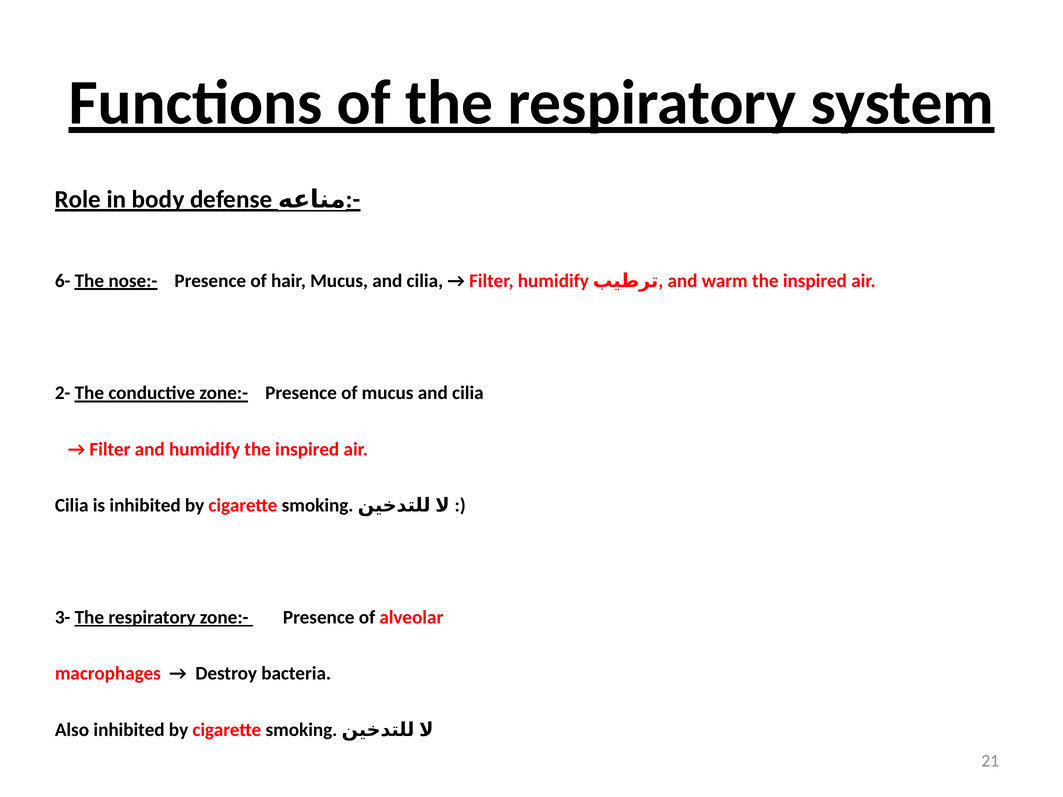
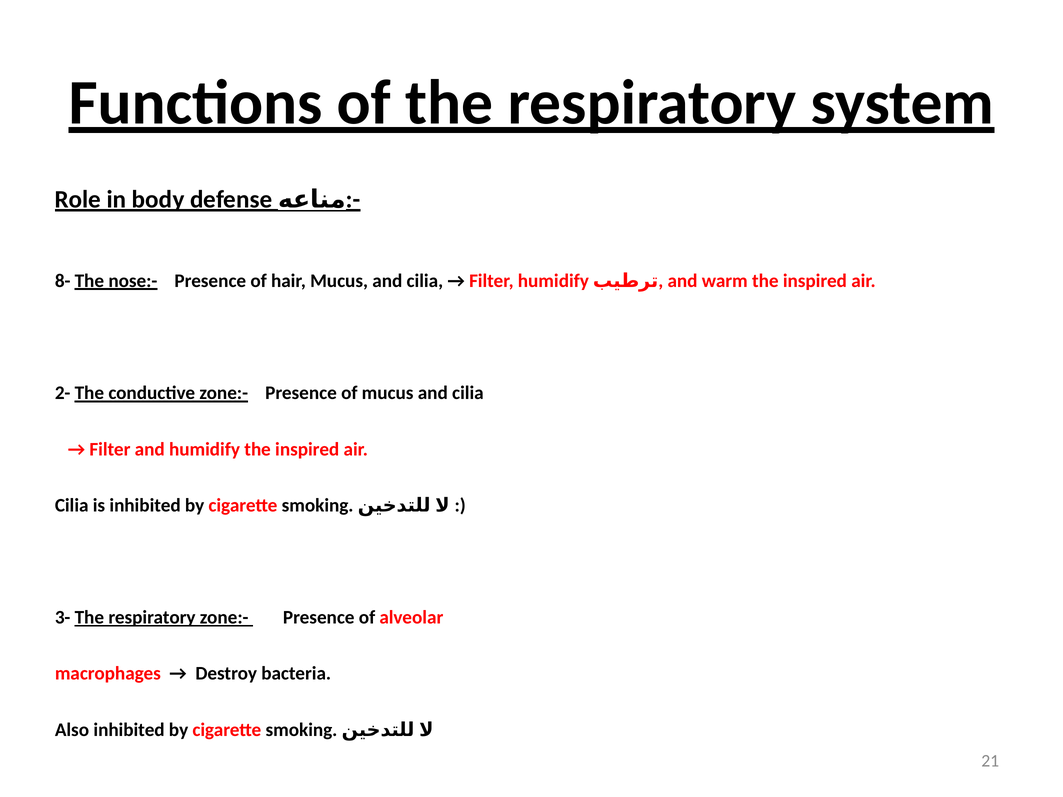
6-: 6- -> 8- (63, 281)
